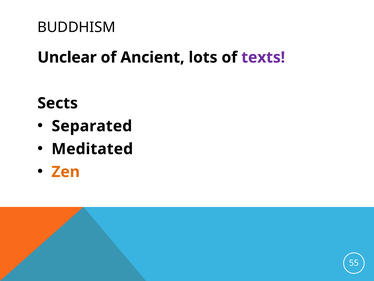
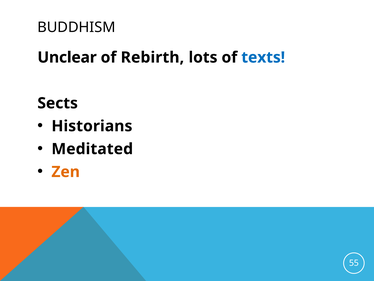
Ancient: Ancient -> Rebirth (152, 57)
texts colour: purple -> blue (263, 57)
Separated: Separated -> Historians (92, 126)
